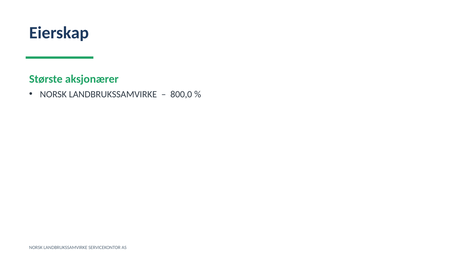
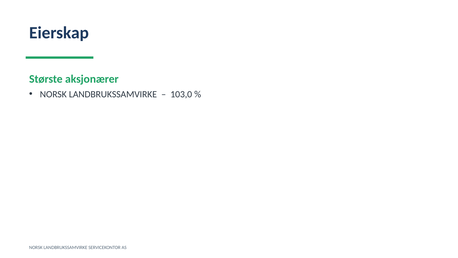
800,0: 800,0 -> 103,0 (181, 94)
